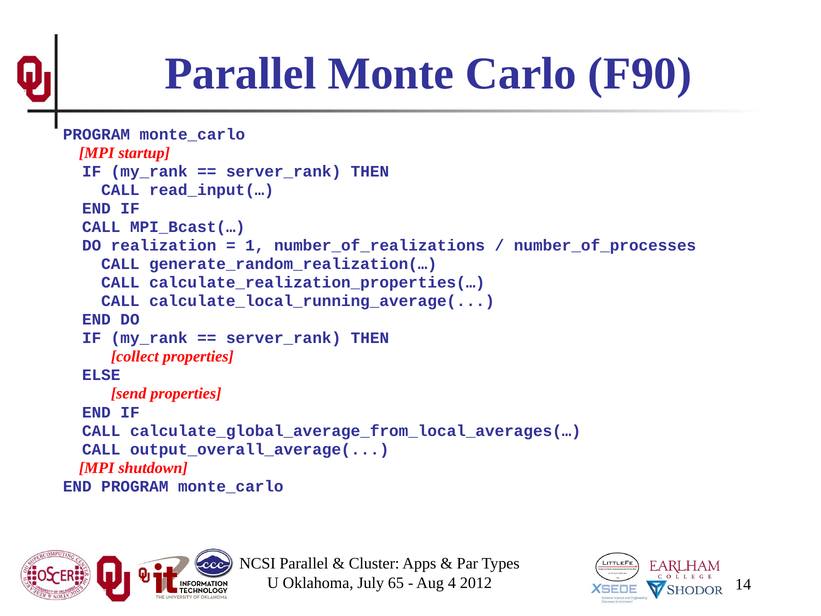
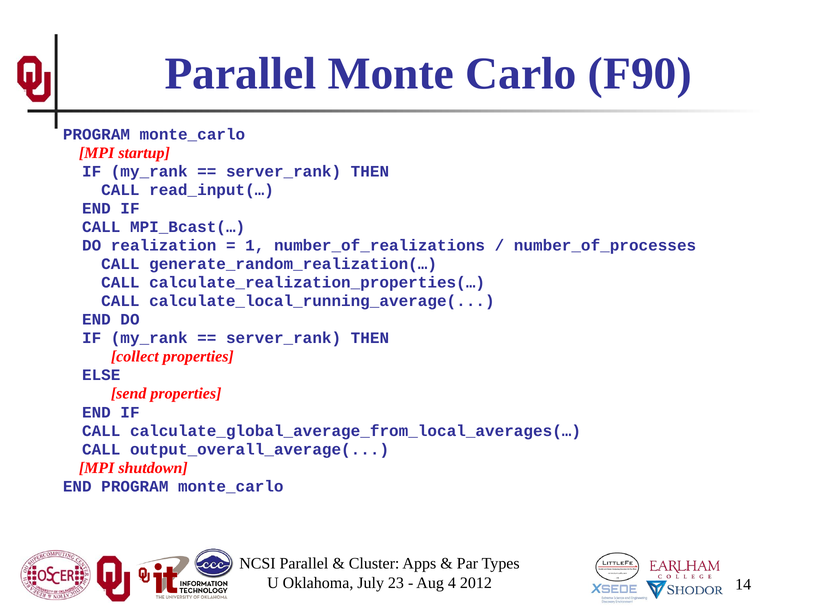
65: 65 -> 23 (396, 583)
